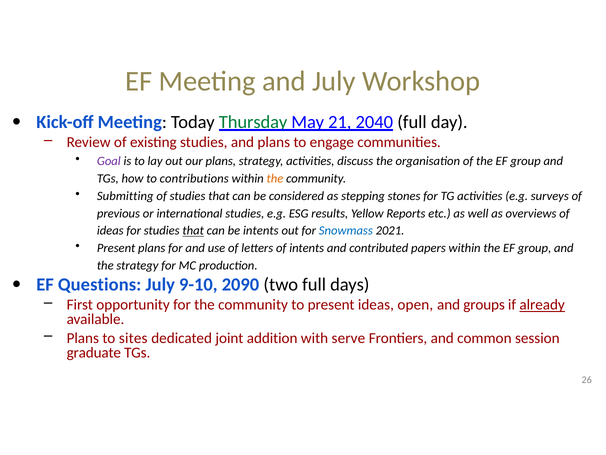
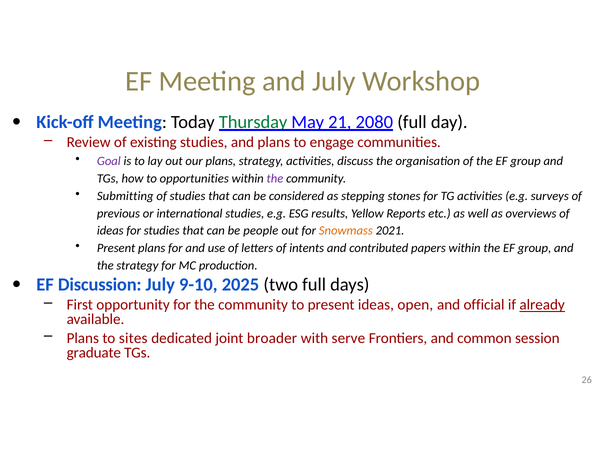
2040: 2040 -> 2080 (374, 122)
contributions: contributions -> opportunities (194, 178)
the colour: orange -> purple (275, 178)
that underline: present -> none (193, 231)
be intents: intents -> people (261, 231)
Snowmass colour: blue -> orange (346, 231)
Questions: Questions -> Discussion (100, 284)
2090: 2090 -> 2025 (240, 284)
groups: groups -> official (484, 305)
addition: addition -> broader (272, 338)
